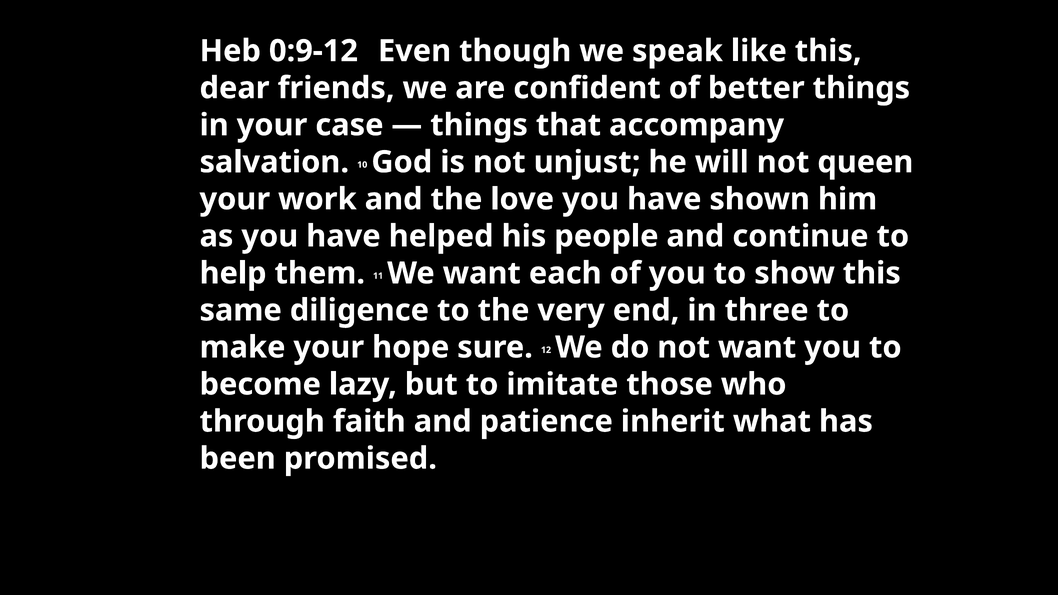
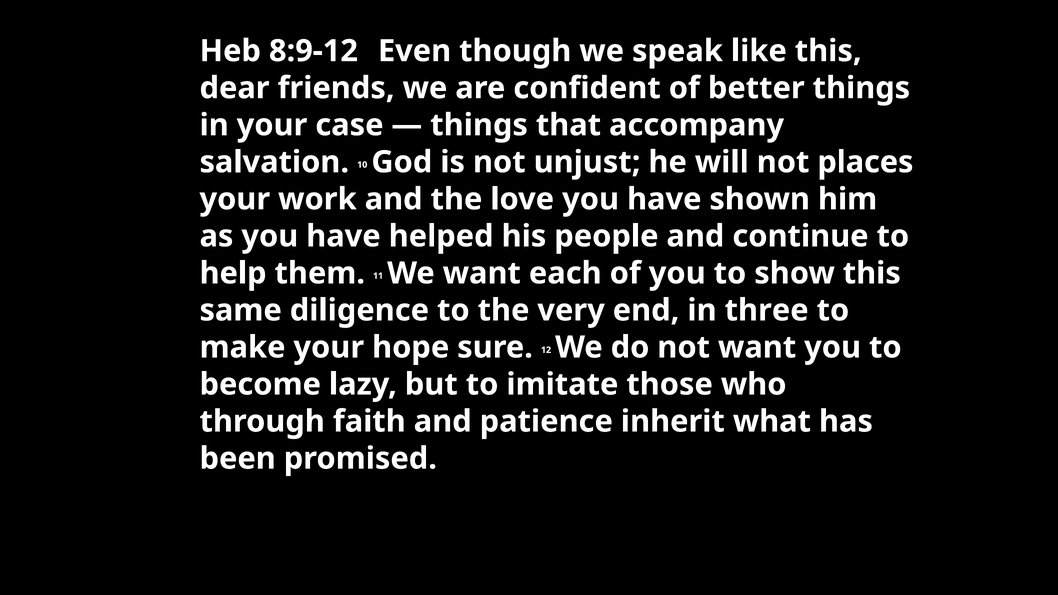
0:9-12: 0:9-12 -> 8:9-12 (313, 51)
queen: queen -> places (865, 162)
